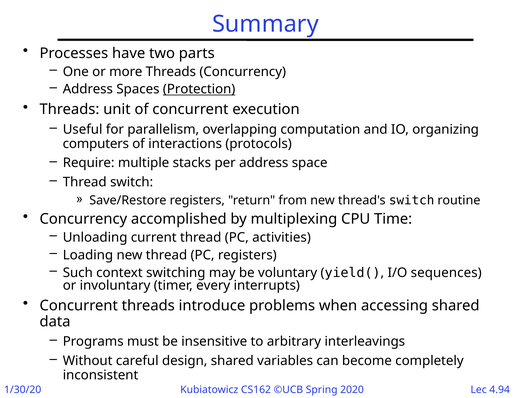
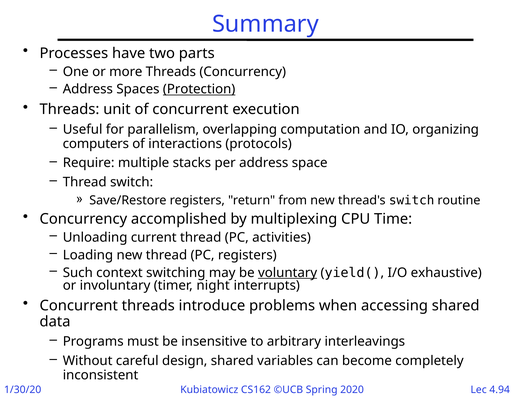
voluntary underline: none -> present (288, 273)
sequences: sequences -> exhaustive (446, 273)
every: every -> night (213, 286)
